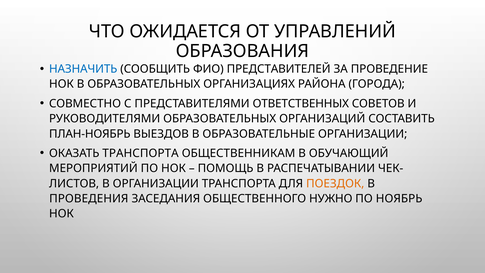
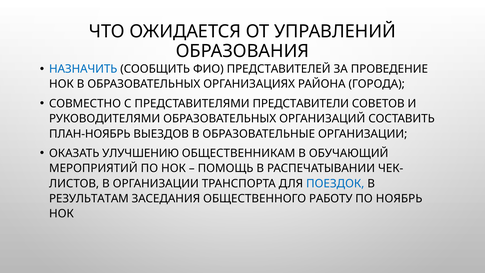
ОТВЕТСТВЕННЫХ: ОТВЕТСТВЕННЫХ -> ПРЕДСТАВИТЕЛИ (301, 104)
ОКАЗАТЬ ТРАНСПОРТА: ТРАНСПОРТА -> УЛУЧШЕНИЮ (141, 153)
ПОЕЗДОК colour: orange -> blue (335, 183)
ПРОВЕДЕНИЯ: ПРОВЕДЕНИЯ -> РЕЗУЛЬТАТАМ (89, 198)
НУЖНО: НУЖНО -> РАБОТУ (331, 198)
